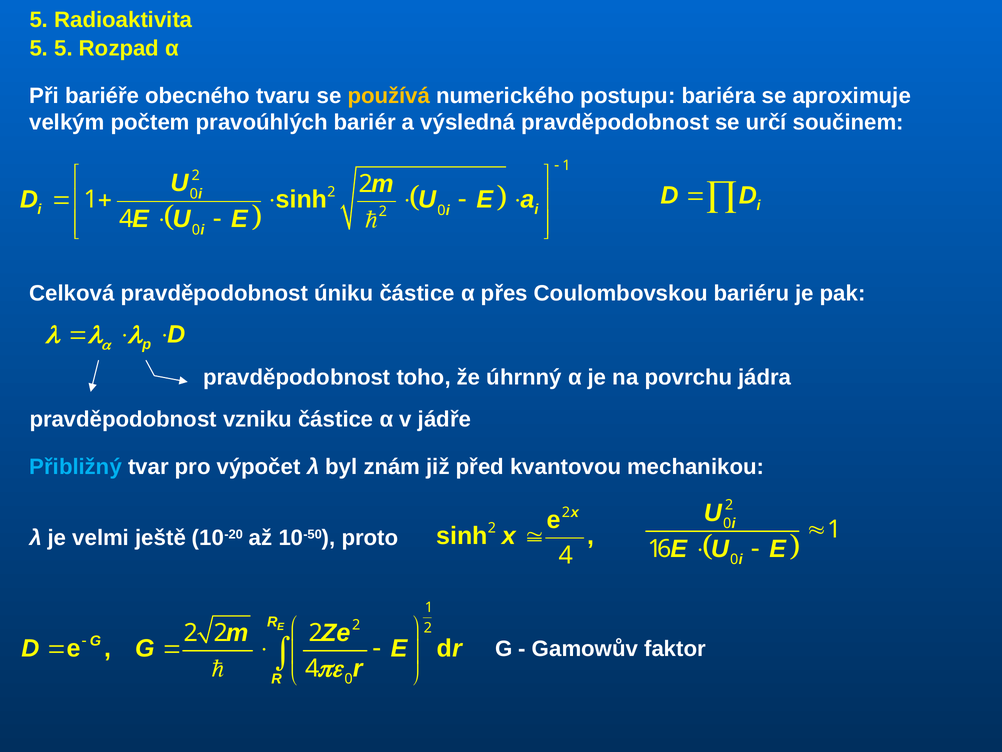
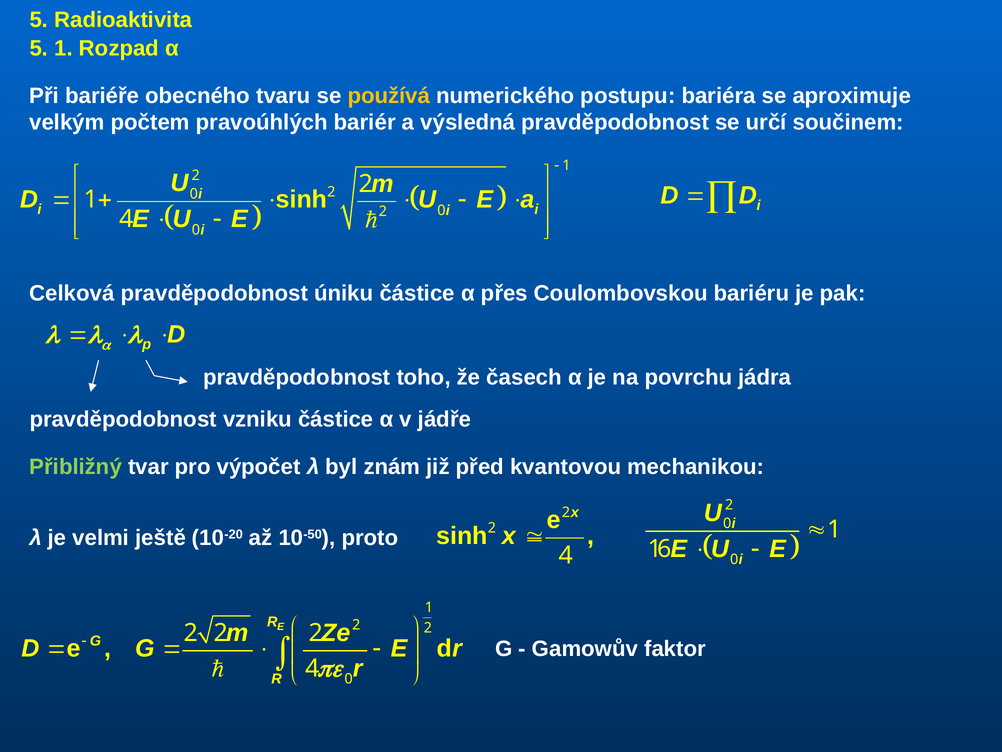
5 5: 5 -> 1 (63, 48)
úhrnný: úhrnný -> časech (524, 377)
Přibližný colour: light blue -> light green (76, 467)
